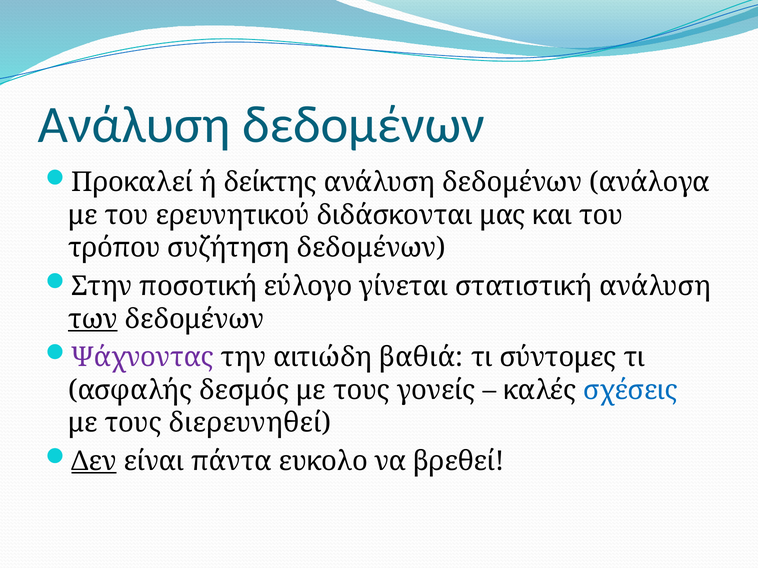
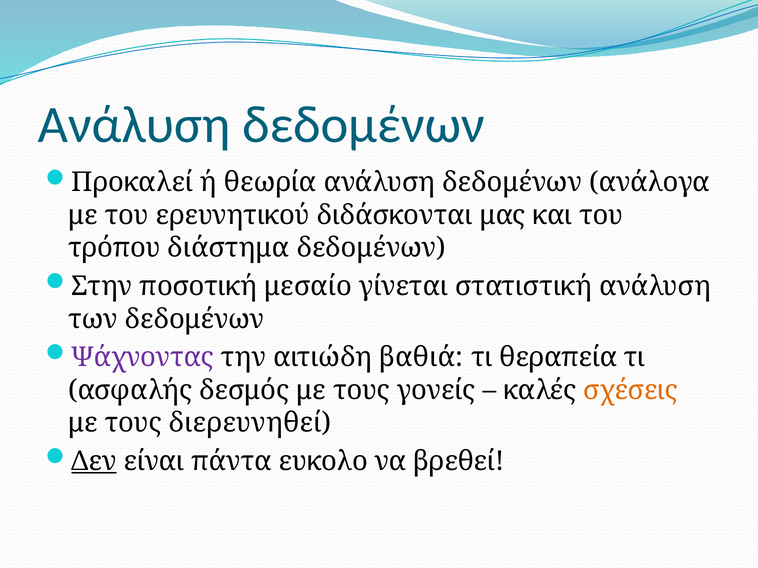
δείκτης: δείκτης -> θεωρία (270, 182)
συζήτηση: συζήτηση -> διάστημα (228, 248)
εύλογο: εύλογο -> μεσαίο (308, 286)
των underline: present -> none (93, 319)
σύντομες: σύντομες -> θεραπεία (558, 358)
σχέσεις colour: blue -> orange (631, 390)
